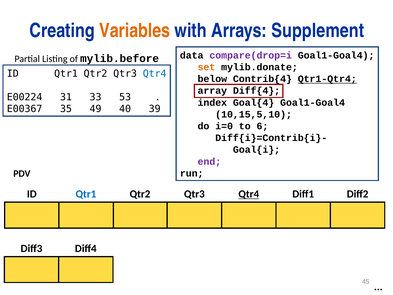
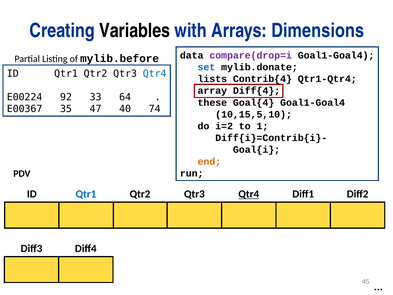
Variables colour: orange -> black (135, 31)
Supplement: Supplement -> Dimensions (318, 31)
set colour: orange -> blue (206, 67)
below: below -> lists (212, 79)
Qtr1-Qtr4 underline: present -> none (327, 79)
31: 31 -> 92 (66, 97)
53: 53 -> 64 (125, 97)
index: index -> these (212, 102)
49: 49 -> 47 (96, 109)
39: 39 -> 74 (155, 109)
i=0: i=0 -> i=2 (224, 126)
6: 6 -> 1 (262, 126)
end colour: purple -> orange (209, 161)
